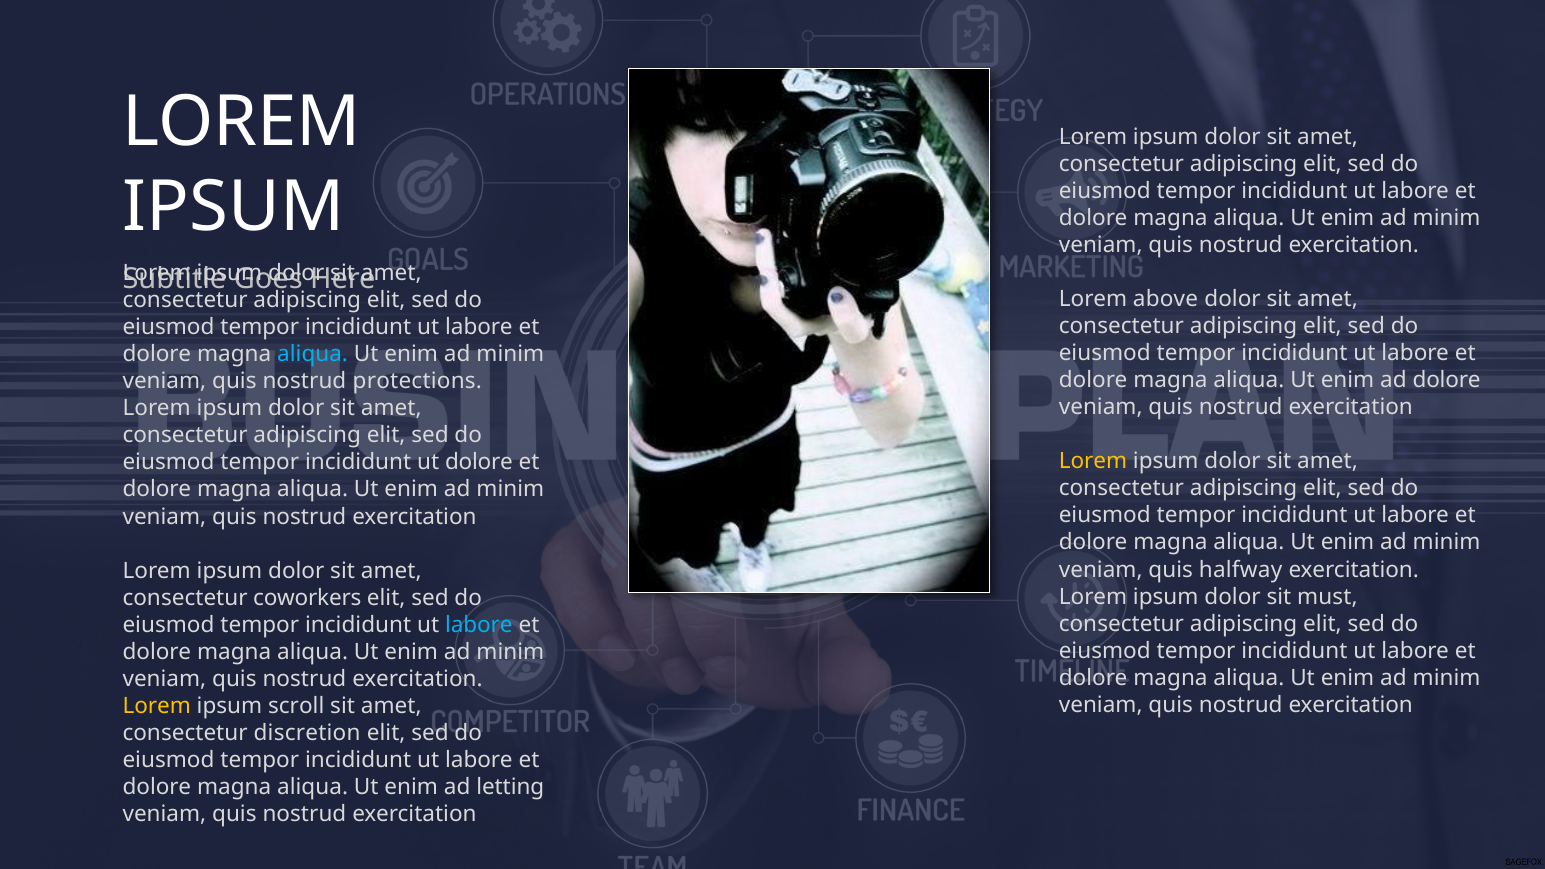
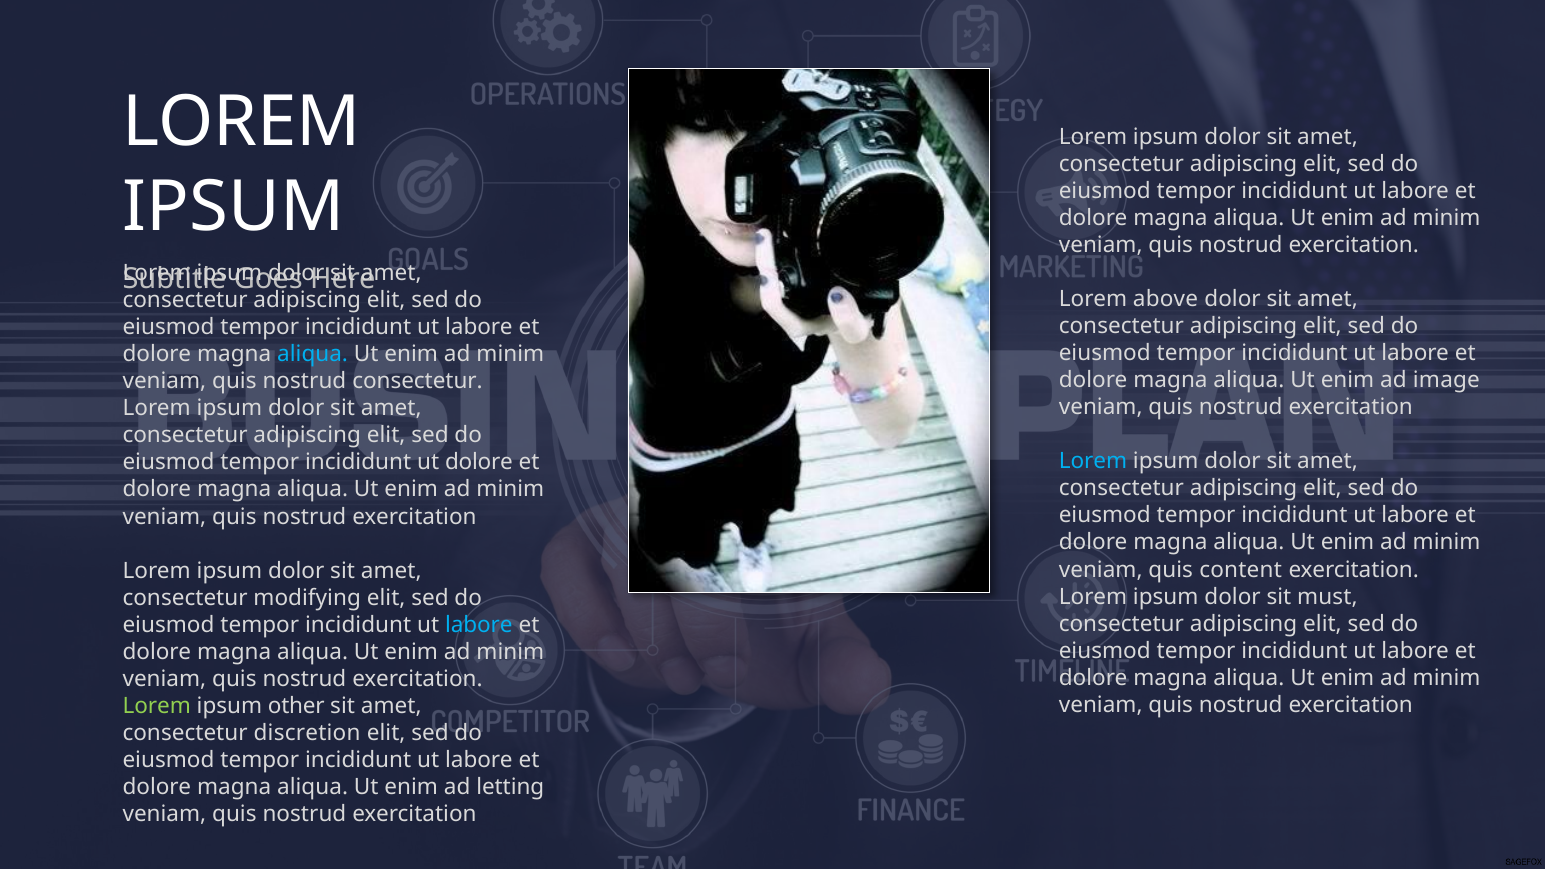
ad dolore: dolore -> image (1446, 380)
nostrud protections: protections -> consectetur (417, 381)
Lorem colour: yellow -> light blue (1093, 461)
halfway: halfway -> content (1241, 570)
coworkers: coworkers -> modifying (307, 598)
Lorem colour: yellow -> light green (157, 706)
scroll: scroll -> other (296, 706)
